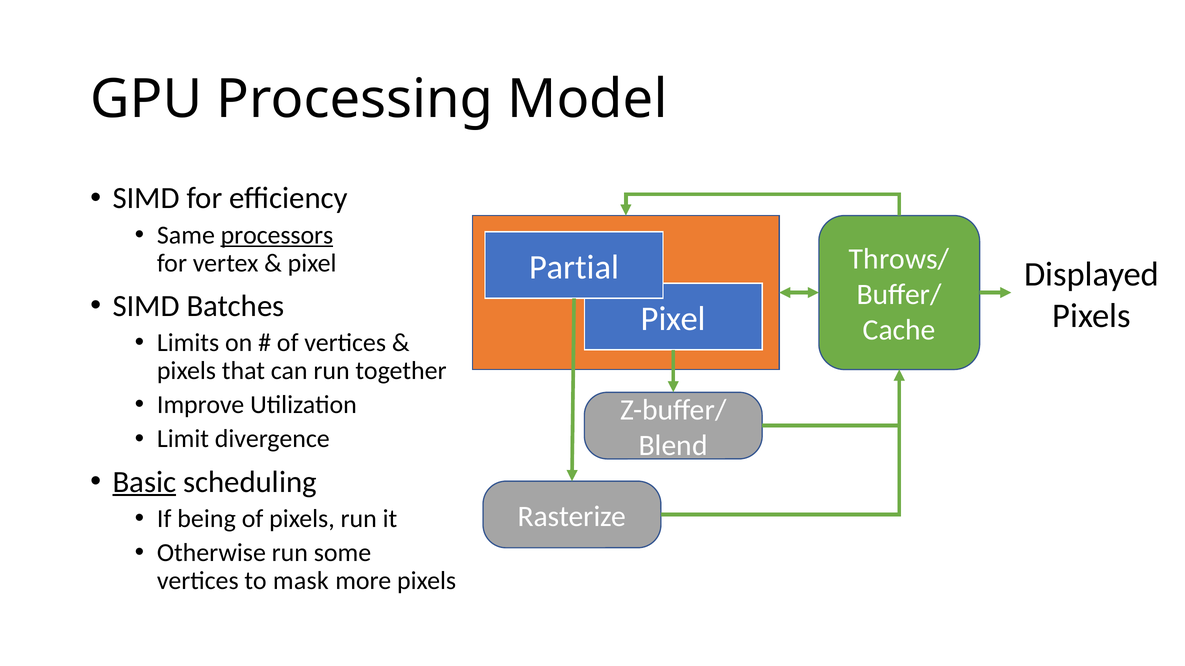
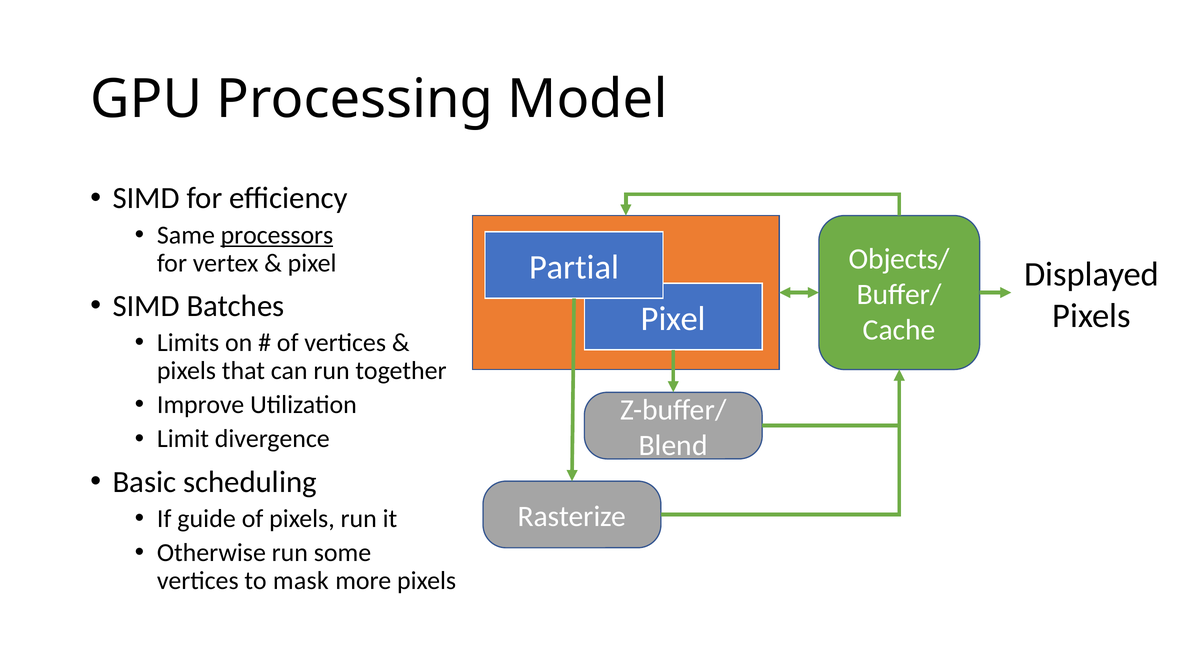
Throws/: Throws/ -> Objects/ (899, 259)
Basic underline: present -> none (144, 482)
being: being -> guide (207, 519)
